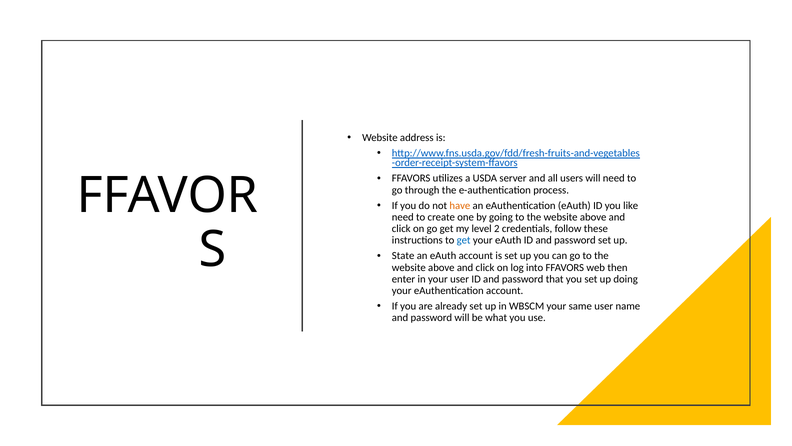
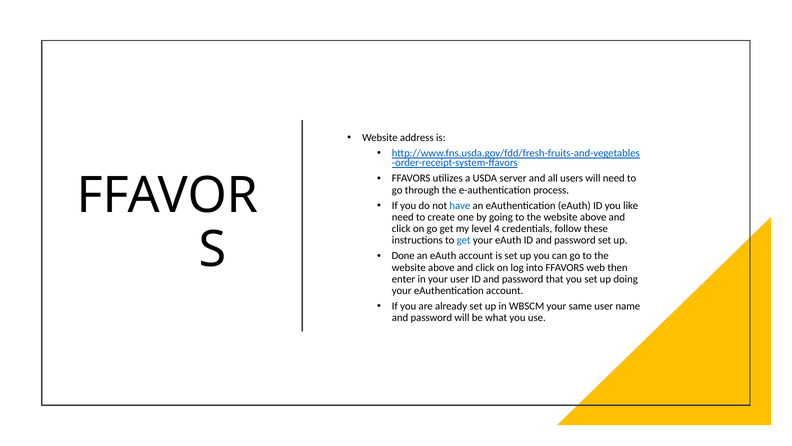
have colour: orange -> blue (460, 205)
2: 2 -> 4 (497, 228)
State: State -> Done (403, 256)
